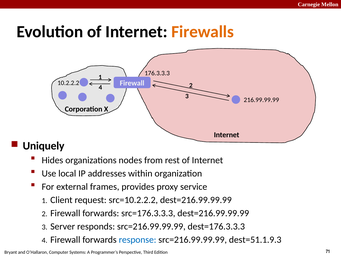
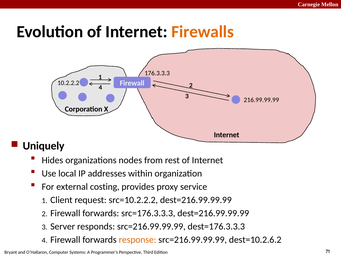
frames: frames -> costing (105, 187)
response colour: blue -> orange (138, 240)
dest=51.1.9.3: dest=51.1.9.3 -> dest=10.2.6.2 (255, 240)
